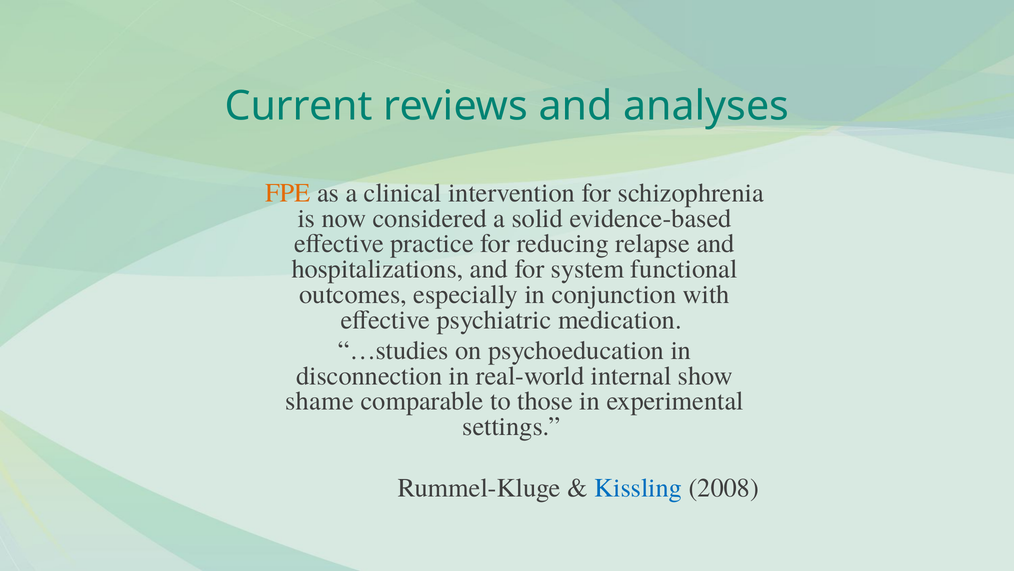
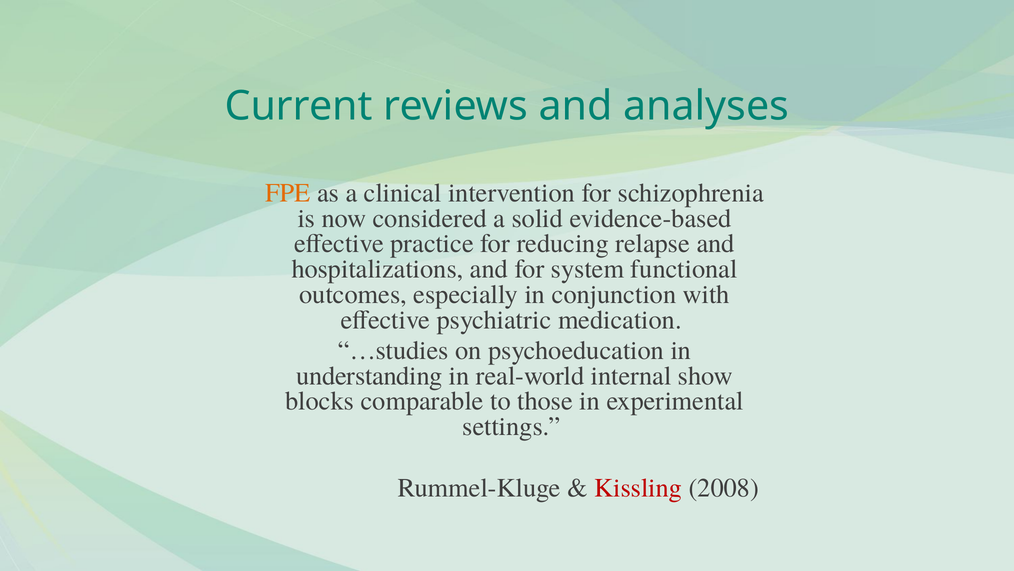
disconnection: disconnection -> understanding (369, 375)
shame: shame -> blocks (320, 401)
Kissling colour: blue -> red (638, 487)
